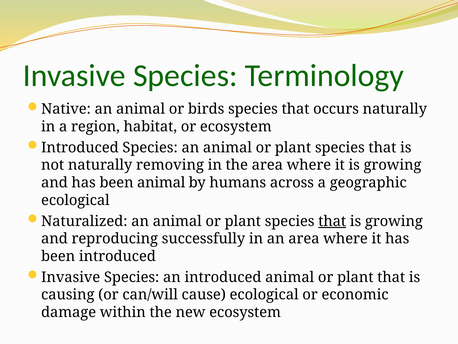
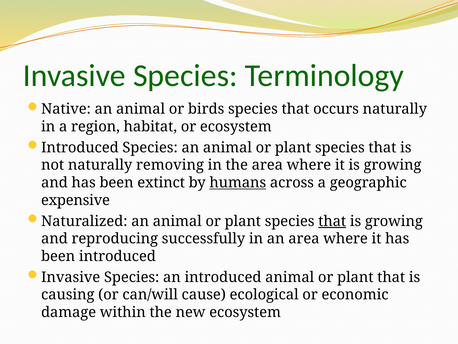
been animal: animal -> extinct (161, 182)
humans underline: none -> present (238, 182)
ecological: ecological -> expensive (75, 200)
